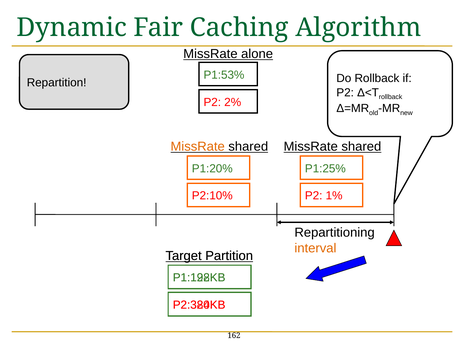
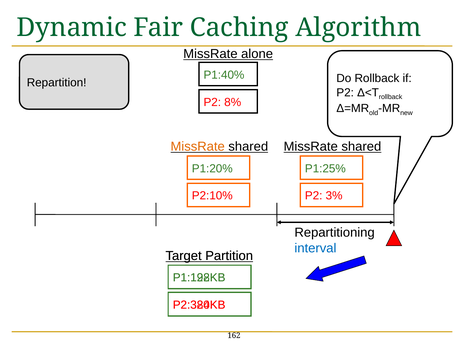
P1:53%: P1:53% -> P1:40% (224, 75)
2%: 2% -> 8% (233, 102)
1%: 1% -> 3% (334, 196)
interval colour: orange -> blue (315, 248)
